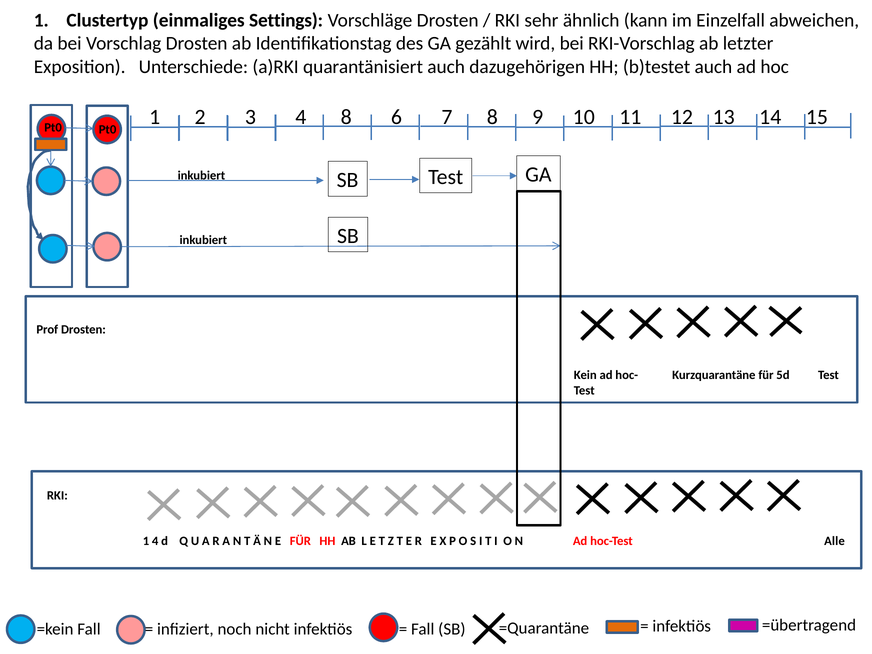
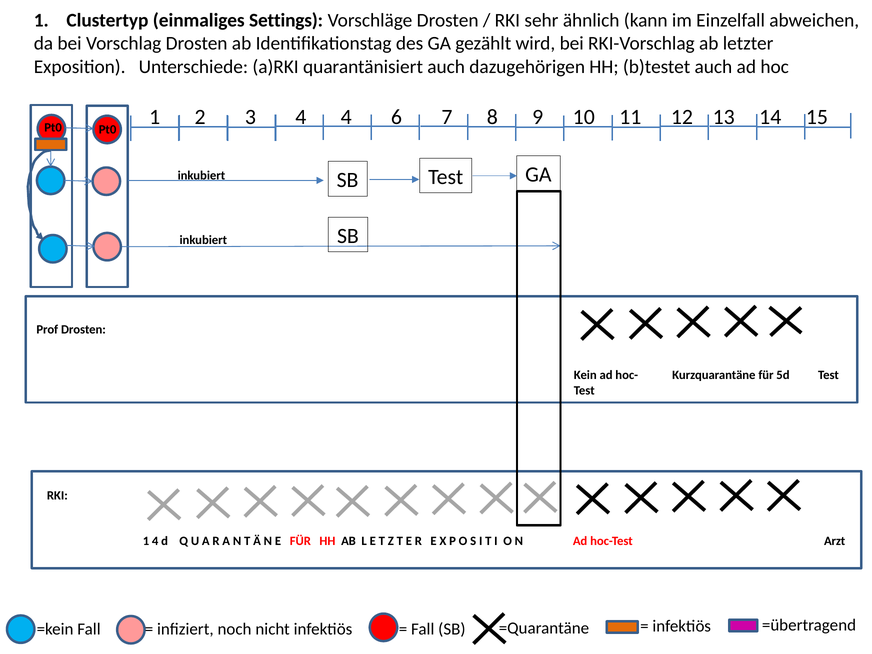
4 8: 8 -> 4 (346, 117)
Alle: Alle -> Arzt (835, 541)
